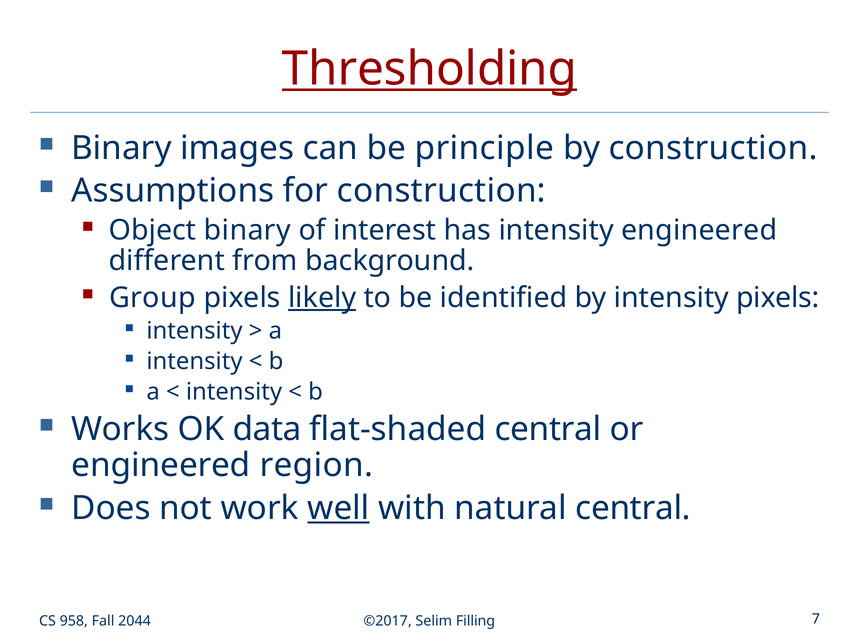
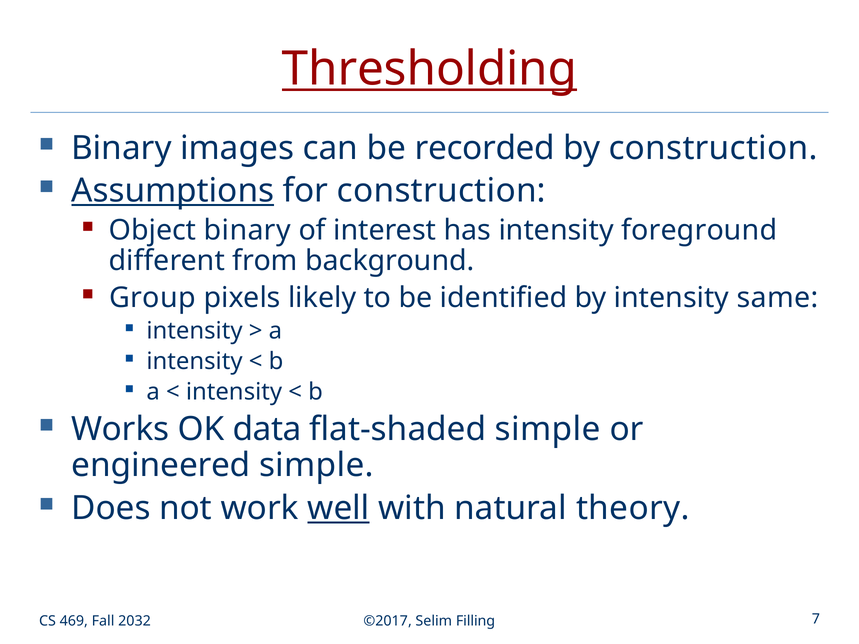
principle: principle -> recorded (485, 148)
Assumptions underline: none -> present (173, 191)
intensity engineered: engineered -> foreground (699, 230)
likely underline: present -> none (322, 298)
intensity pixels: pixels -> same (778, 298)
flat-shaded central: central -> simple (548, 429)
engineered region: region -> simple (316, 466)
natural central: central -> theory (633, 508)
958: 958 -> 469 (74, 621)
2044: 2044 -> 2032 (135, 621)
